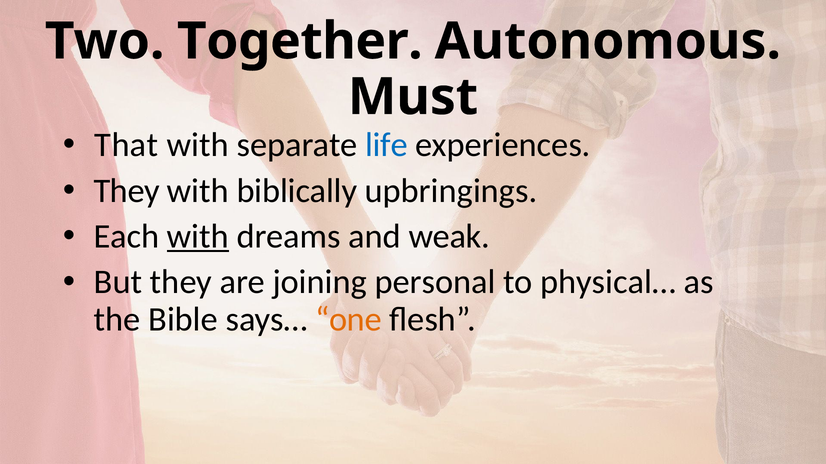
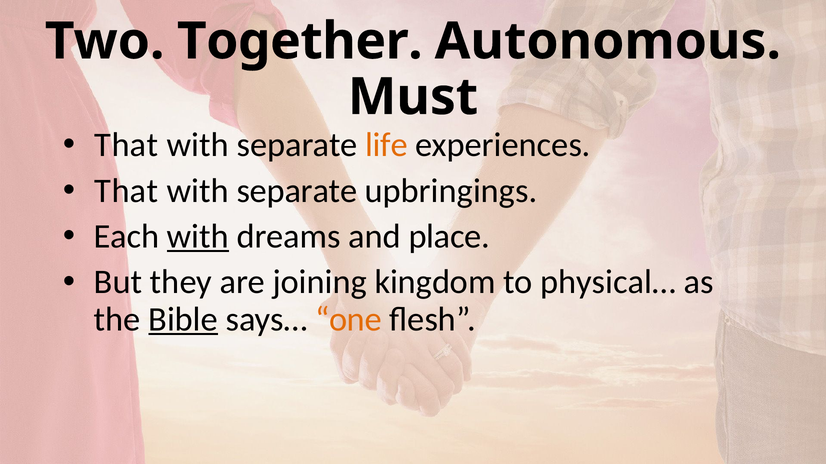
life colour: blue -> orange (386, 145)
They: They -> That (126, 191)
biblically: biblically -> separate (297, 191)
weak: weak -> place (449, 237)
personal: personal -> kingdom (435, 282)
Bible underline: none -> present (183, 320)
